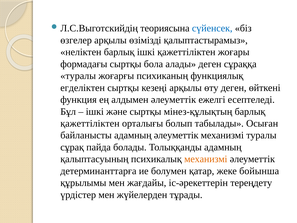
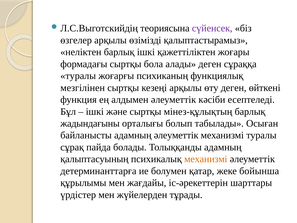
сүйенсек colour: blue -> purple (212, 28)
егделіктен: егделіктен -> мезгілінен (83, 88)
ежелгі: ежелгі -> кәсіби (212, 100)
қажеттіліктен: қажеттіліктен -> жадындағыны (90, 123)
тереңдету: тереңдету -> шарттары (251, 183)
